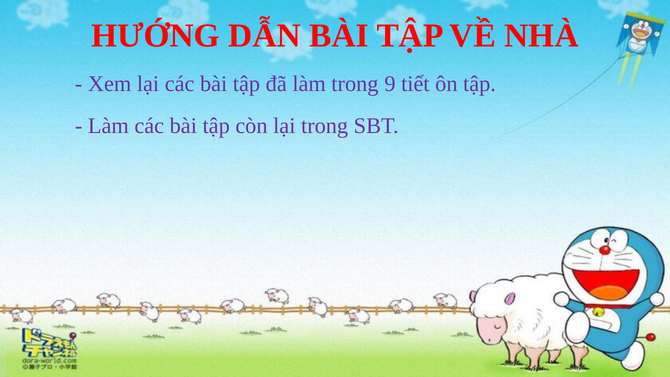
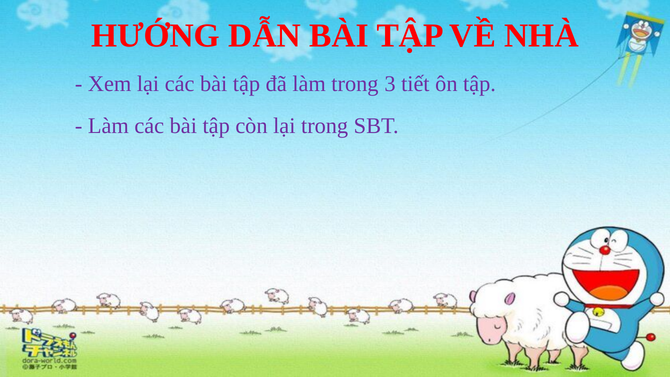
9: 9 -> 3 (390, 84)
